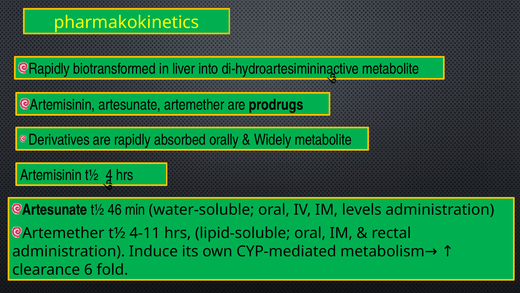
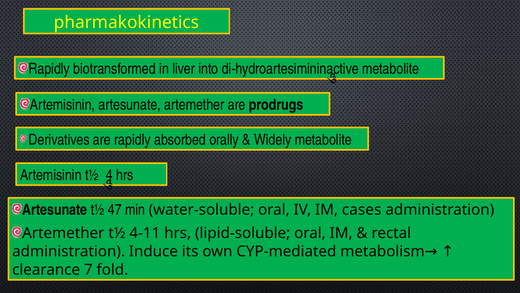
46: 46 -> 47 (115, 209)
levels: levels -> cases (362, 209)
6: 6 -> 7 (88, 269)
